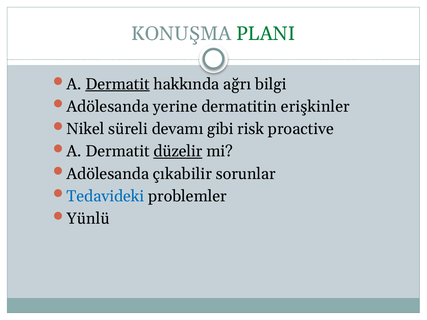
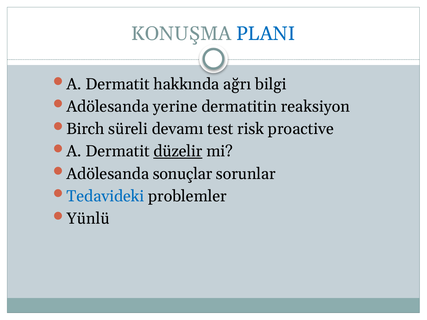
PLANI colour: green -> blue (266, 34)
Dermatit underline: present -> none (117, 84)
erişkinler: erişkinler -> reaksiyon (315, 107)
Nikel: Nikel -> Birch (85, 129)
gibi: gibi -> test (220, 129)
çıkabilir: çıkabilir -> sonuçlar (183, 174)
